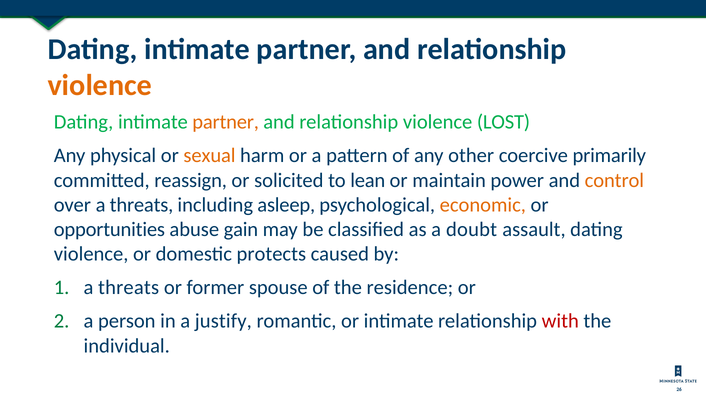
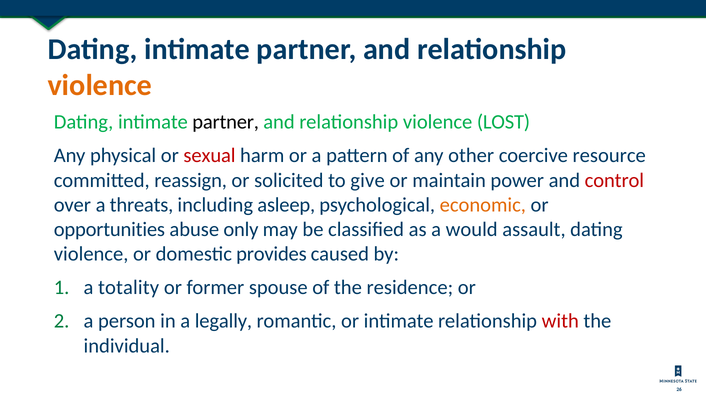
partner colour: orange -> black (226, 122)
sexual colour: orange -> red (210, 156)
primarily: primarily -> resource (609, 156)
lean: lean -> give (368, 180)
control colour: orange -> red (614, 180)
gain: gain -> only (241, 230)
doubt: doubt -> would (472, 230)
protects: protects -> provides (271, 254)
threats: threats -> totality (129, 288)
justify: justify -> legally (223, 321)
